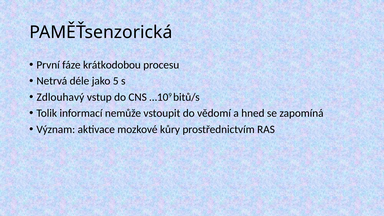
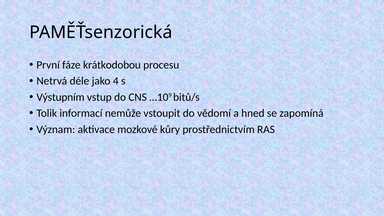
5: 5 -> 4 (116, 81)
Zdlouhavý: Zdlouhavý -> Výstupním (60, 97)
